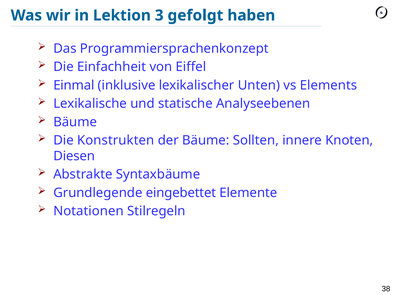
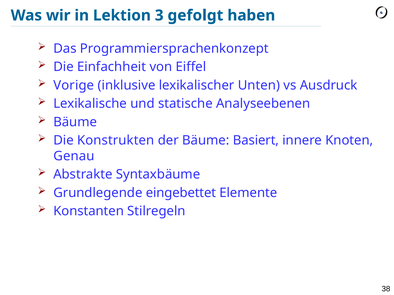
Einmal: Einmal -> Vorige (74, 85)
Elements: Elements -> Ausdruck (329, 85)
Sollten: Sollten -> Basiert (256, 141)
Diesen: Diesen -> Genau (74, 156)
Notationen: Notationen -> Konstanten (89, 211)
